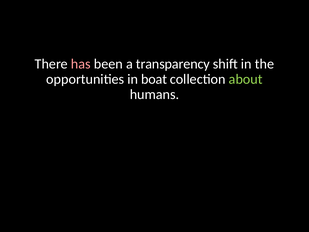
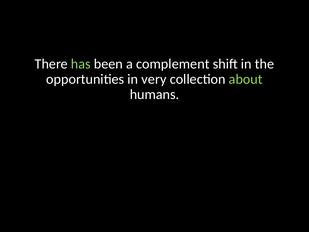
has colour: pink -> light green (81, 64)
transparency: transparency -> complement (173, 64)
boat: boat -> very (154, 79)
